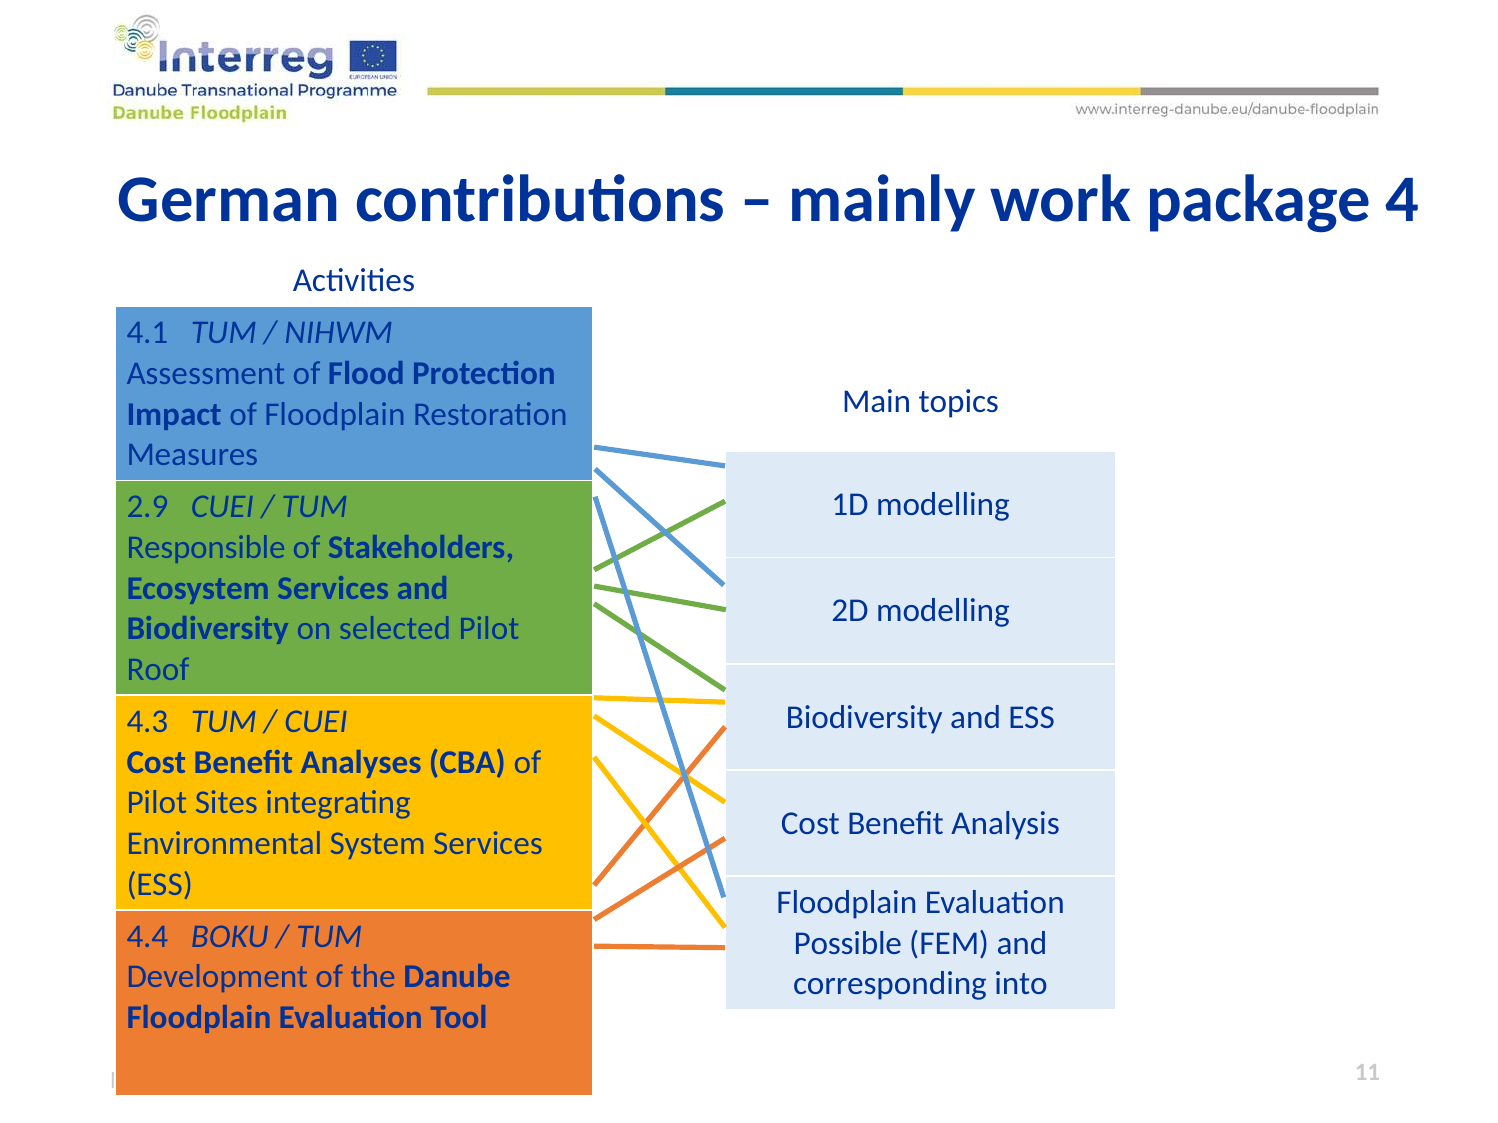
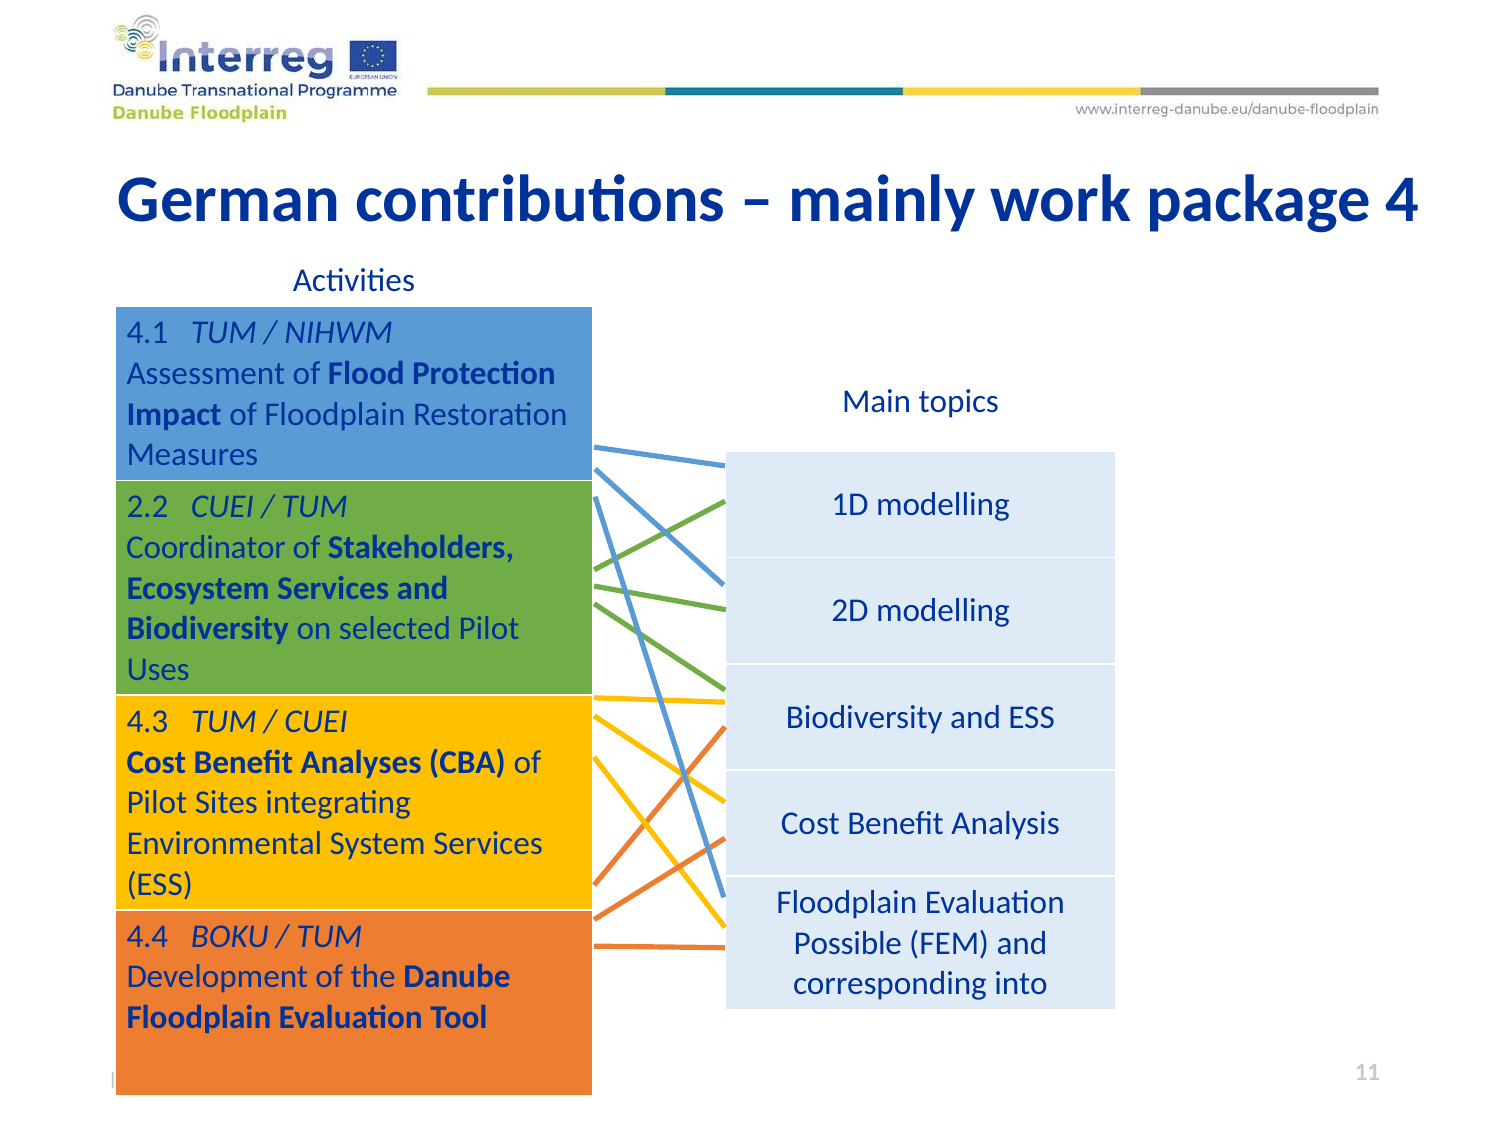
2.9: 2.9 -> 2.2 (147, 507)
Responsible: Responsible -> Coordinator (206, 548)
Roof: Roof -> Uses (158, 670)
